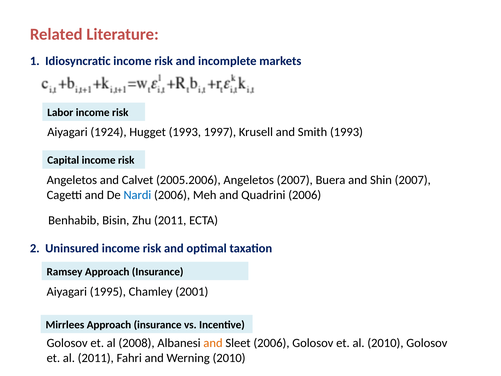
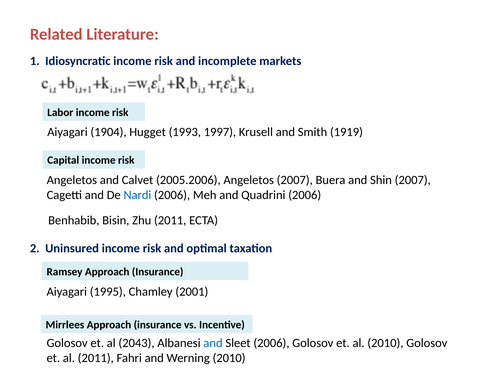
1924: 1924 -> 1904 (109, 132)
Smith 1993: 1993 -> 1919 (346, 132)
2008: 2008 -> 2043 (137, 343)
and colour: orange -> blue (213, 343)
